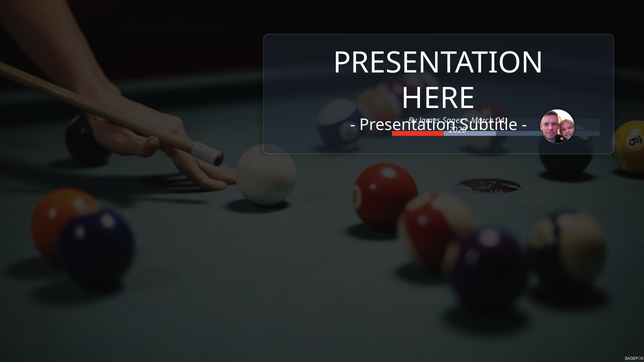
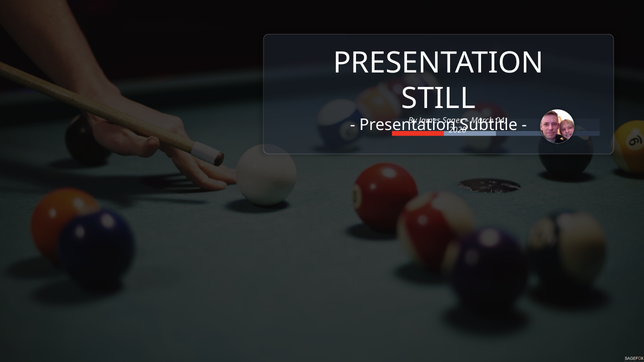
HERE: HERE -> STILL (438, 98)
